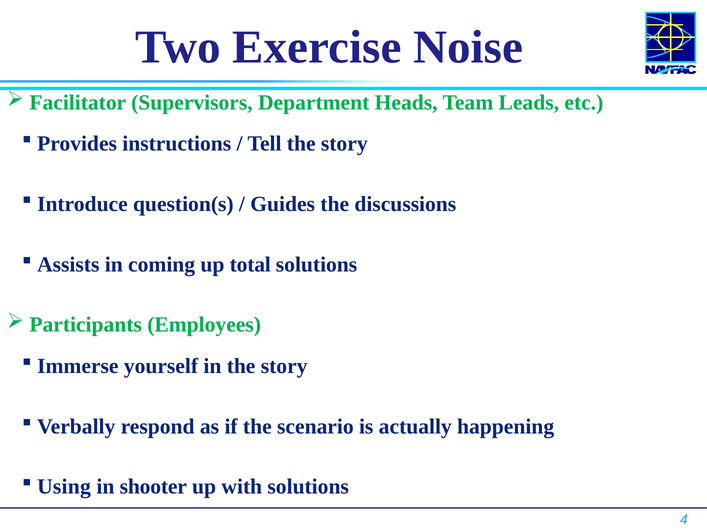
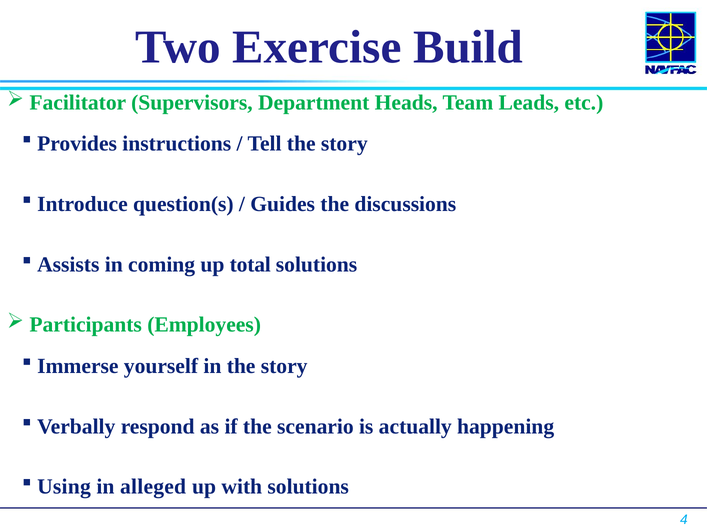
Noise: Noise -> Build (468, 47)
shooter: shooter -> alleged (153, 487)
